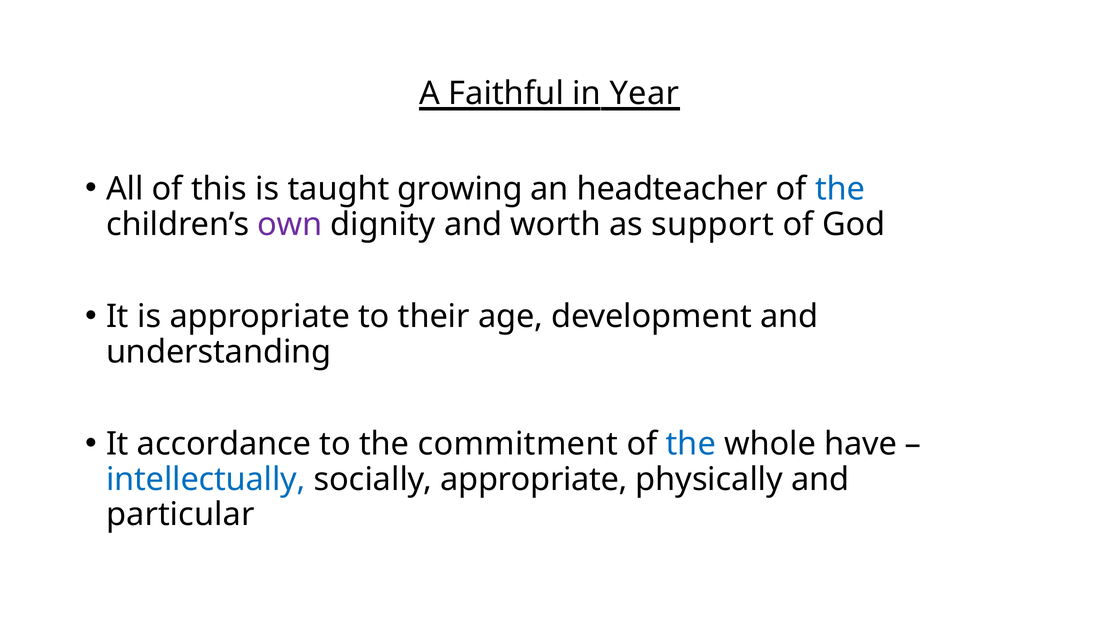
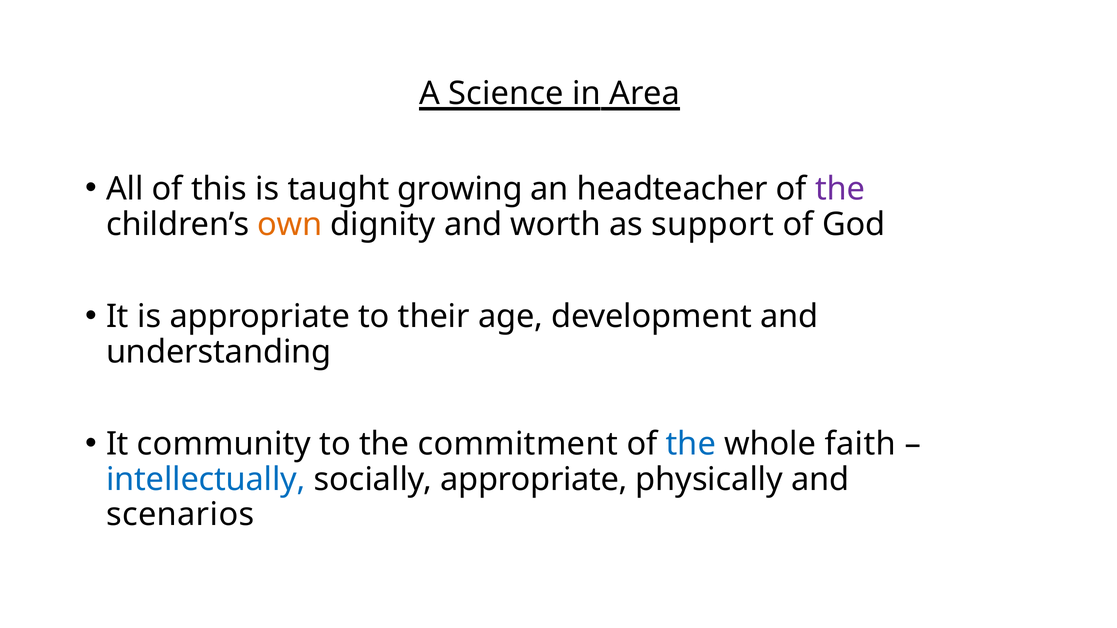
Faithful: Faithful -> Science (506, 94)
Year: Year -> Area (645, 94)
the colour: blue -> purple (840, 189)
own colour: purple -> orange (290, 224)
accordance: accordance -> community (224, 444)
have: have -> faith (860, 444)
particular: particular -> scenarios (180, 515)
